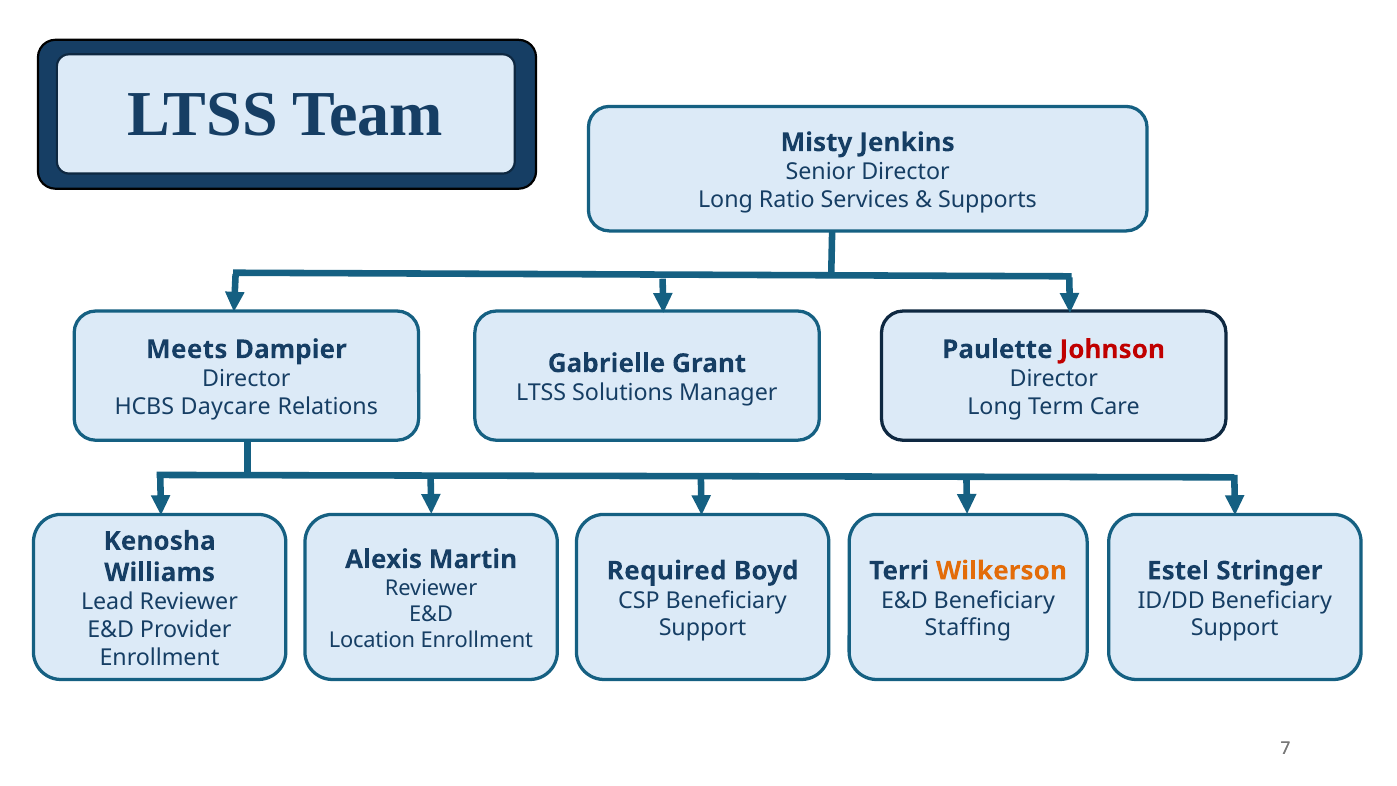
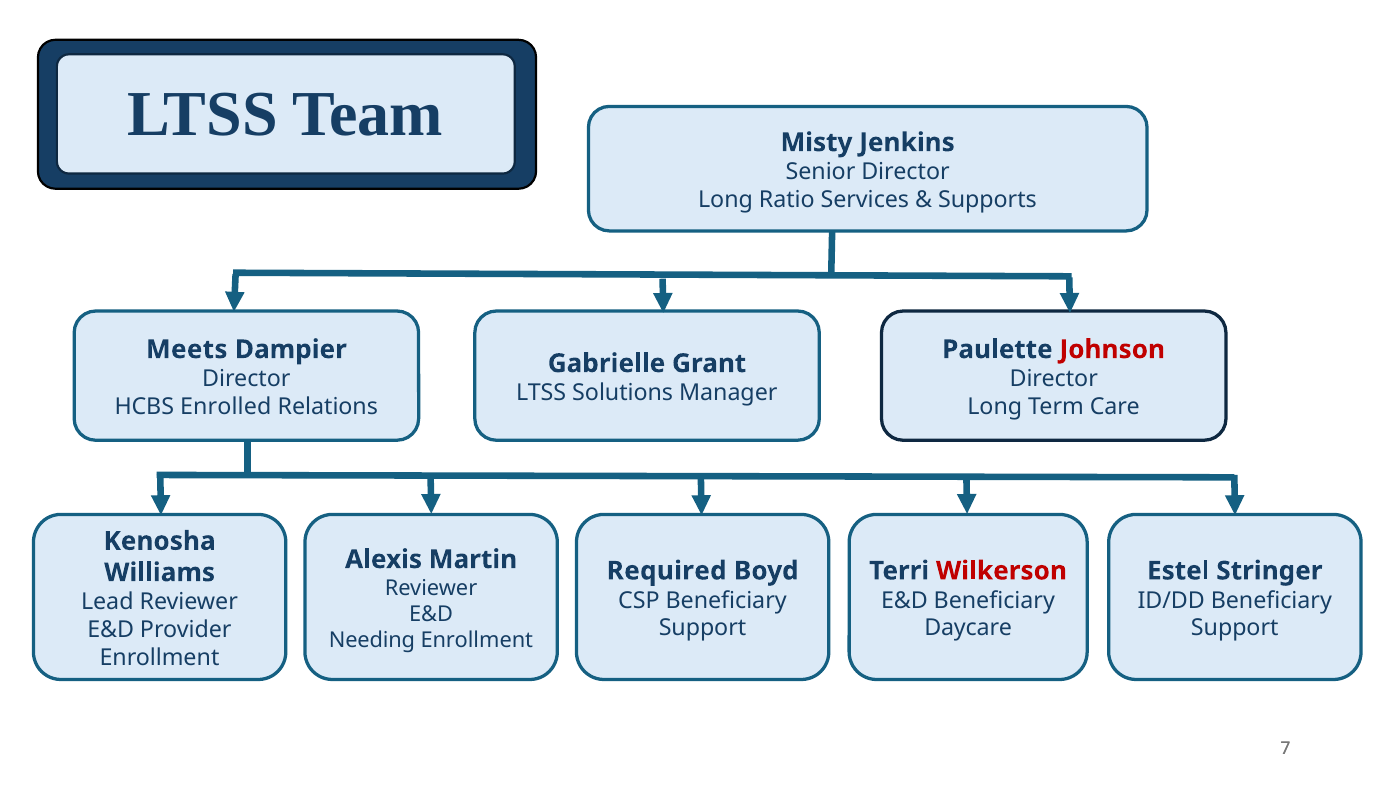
Daycare: Daycare -> Enrolled (226, 407)
Wilkerson colour: orange -> red (1001, 571)
Staffing: Staffing -> Daycare (968, 628)
Location: Location -> Needing (372, 640)
